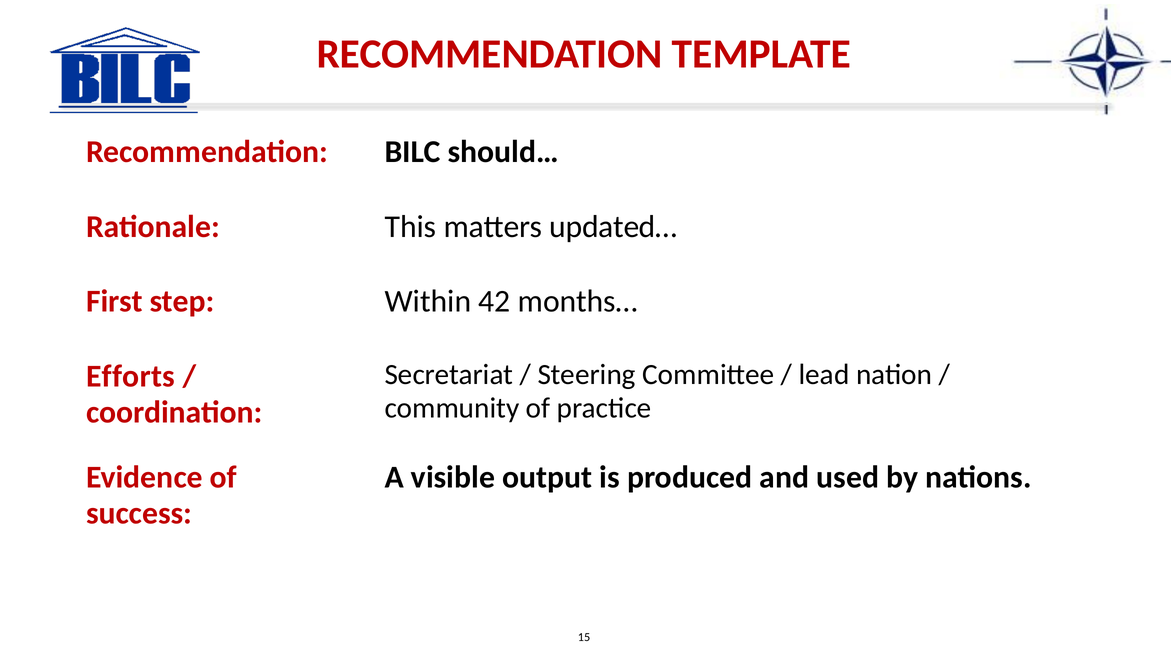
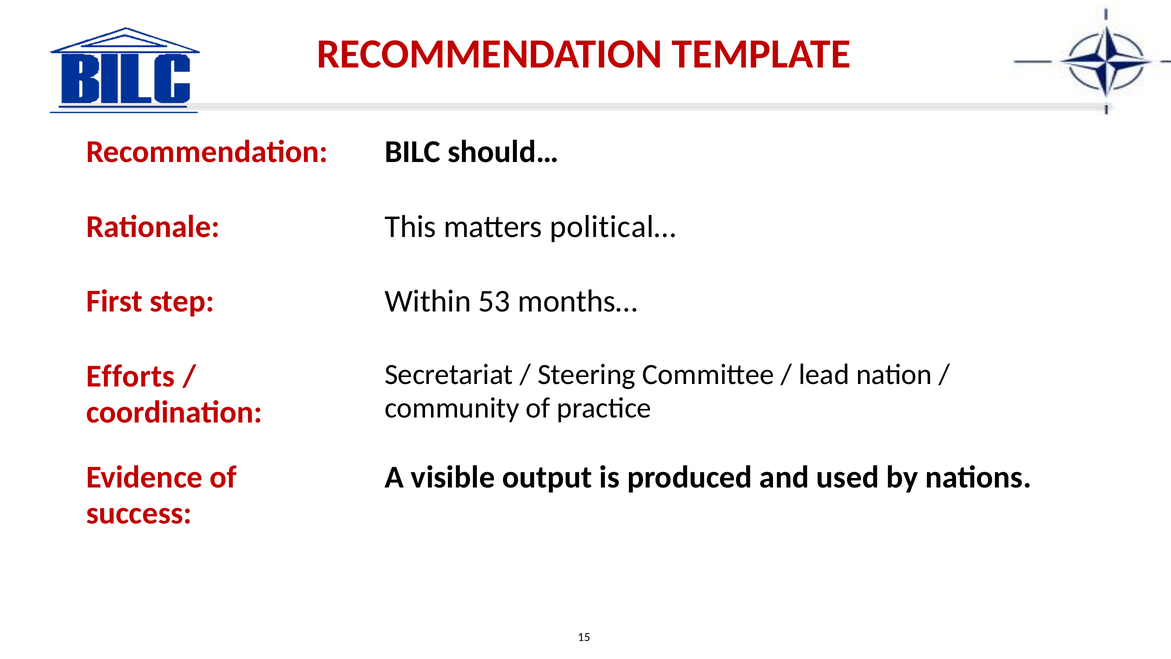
updated…: updated… -> political… (613, 227)
42: 42 -> 53 (494, 301)
